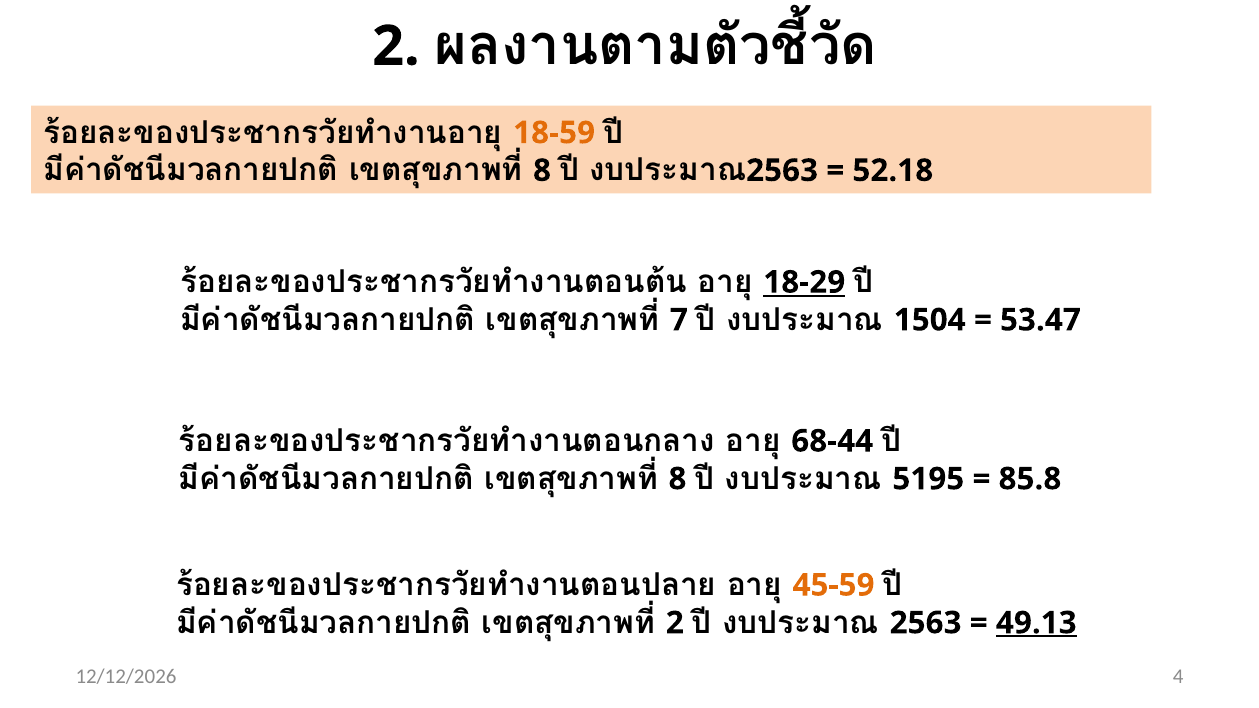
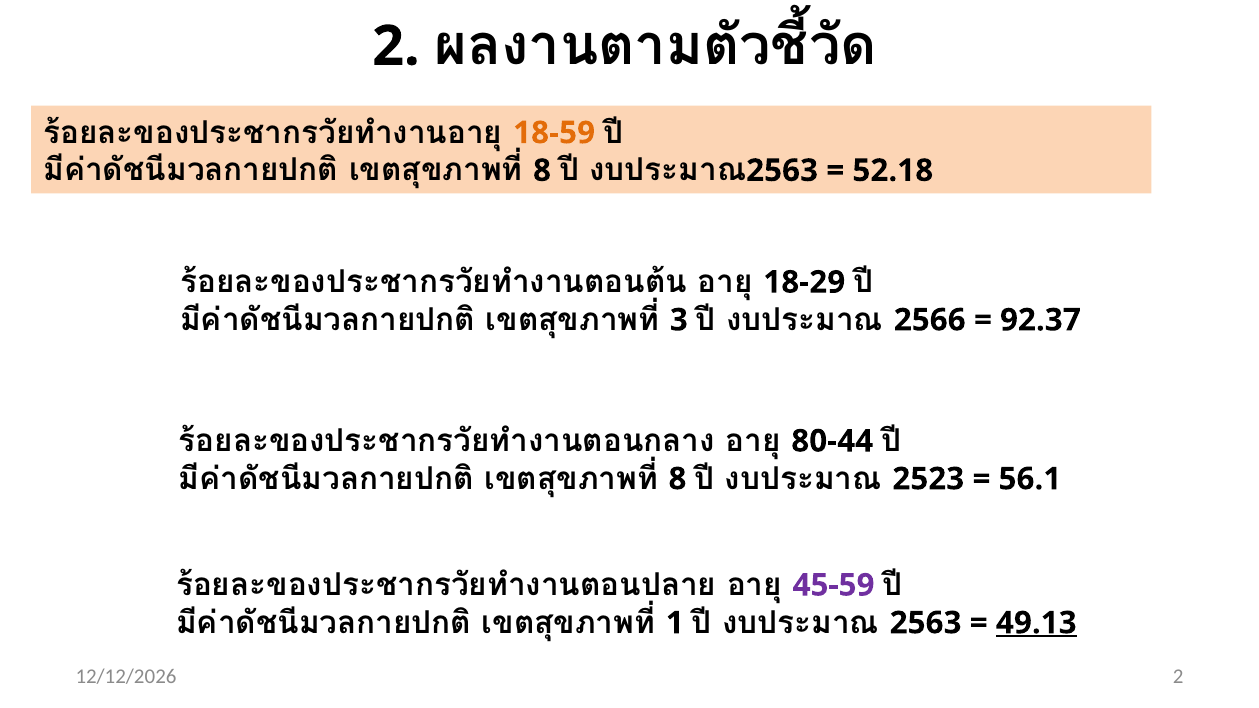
18-29 underline: present -> none (804, 282)
7: 7 -> 3 (679, 320)
1504: 1504 -> 2566 (930, 320)
53.47: 53.47 -> 92.37 (1040, 320)
68-44: 68-44 -> 80-44 (832, 441)
5195: 5195 -> 2523 (928, 479)
85.8: 85.8 -> 56.1 (1030, 479)
45-59 colour: orange -> purple (834, 585)
2: 2 -> 1 (675, 623)
4: 4 -> 2 (1178, 676)
